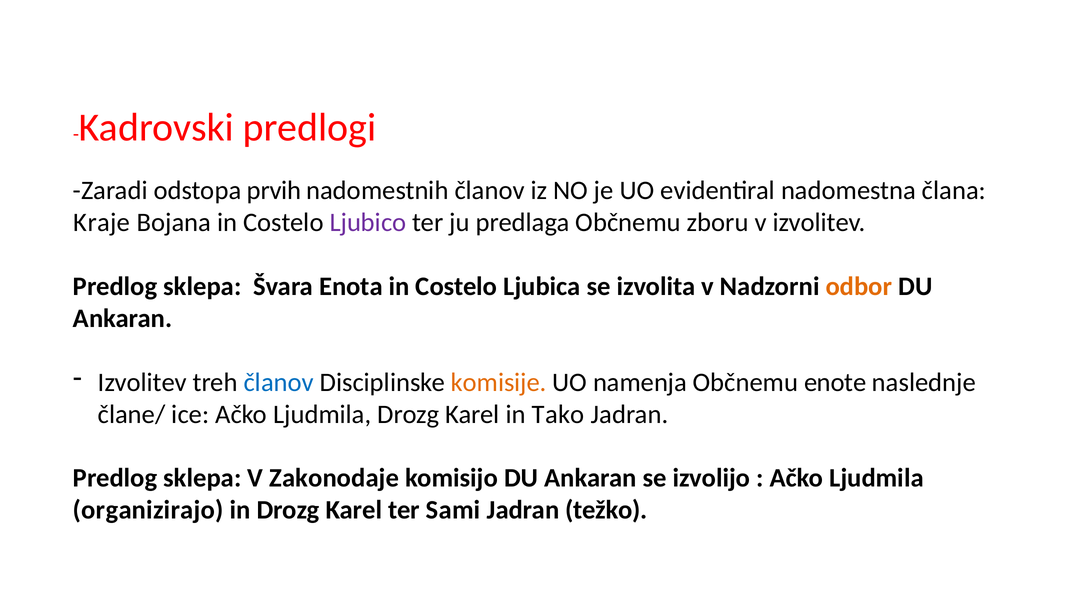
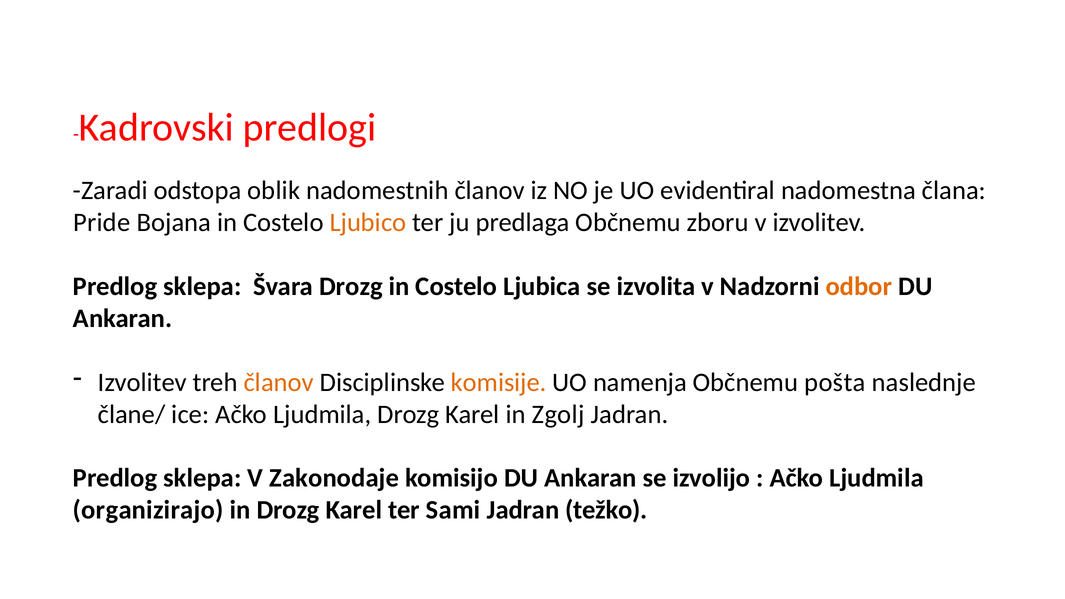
prvih: prvih -> oblik (274, 191)
Kraje: Kraje -> Pride (102, 223)
Ljubico colour: purple -> orange (368, 223)
Švara Enota: Enota -> Drozg (351, 287)
članov colour: blue -> orange (279, 382)
enote: enote -> pošta (835, 382)
Tako: Tako -> Zgolj (558, 414)
